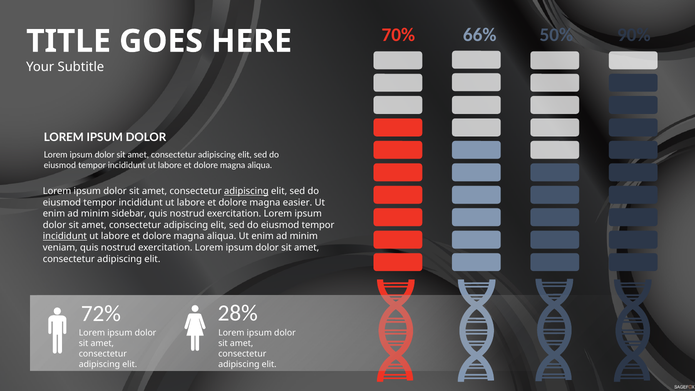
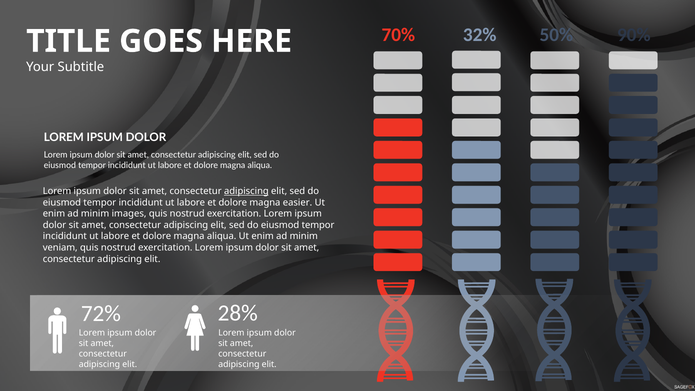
66%: 66% -> 32% (480, 35)
sidebar: sidebar -> images (129, 214)
incididunt underline: present -> none (65, 236)
